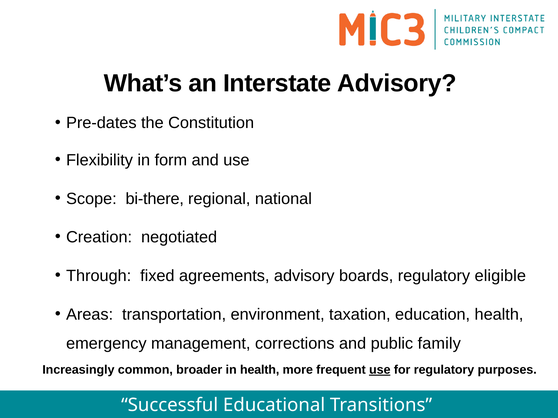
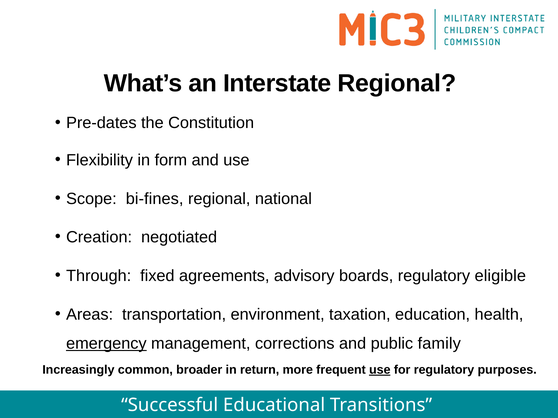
Interstate Advisory: Advisory -> Regional (397, 83)
bi-there: bi-there -> bi-fines (155, 199)
emergency underline: none -> present (106, 344)
in health: health -> return (260, 370)
